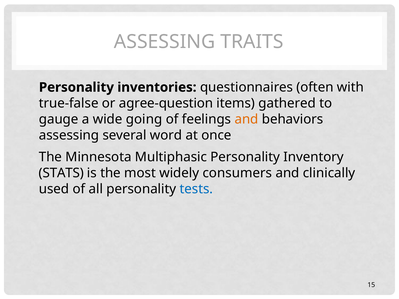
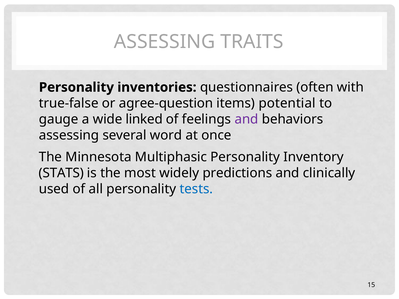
gathered: gathered -> potential (287, 103)
going: going -> linked (144, 119)
and colour: orange -> purple (246, 119)
consumers: consumers -> predictions (237, 173)
